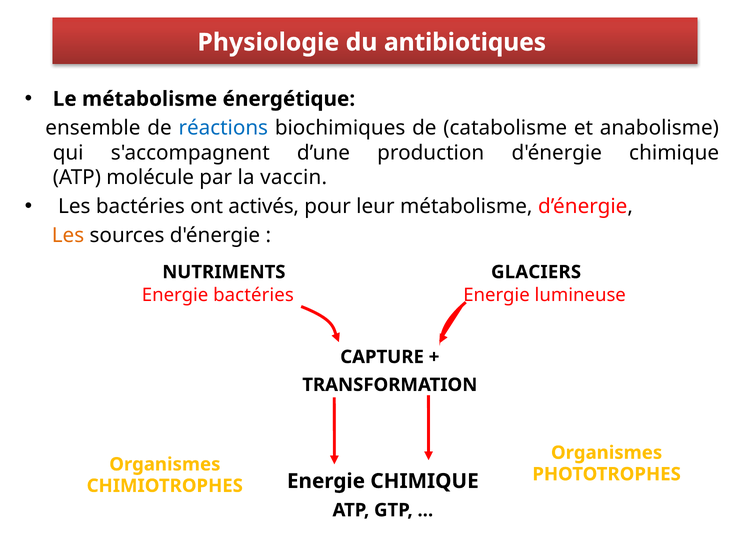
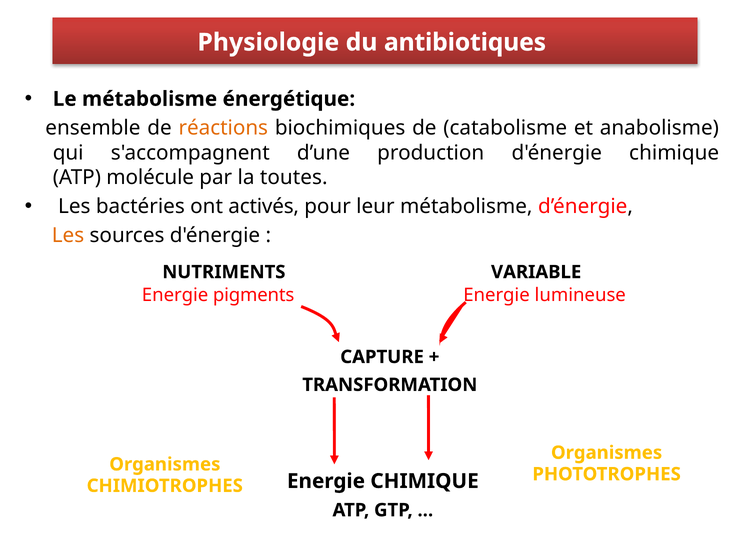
réactions colour: blue -> orange (223, 128)
vaccin: vaccin -> toutes (294, 178)
GLACIERS: GLACIERS -> VARIABLE (536, 272)
Energie bactéries: bactéries -> pigments (254, 295)
